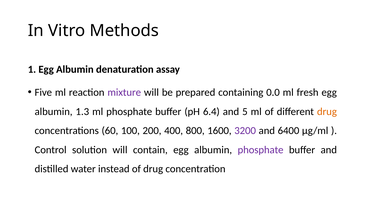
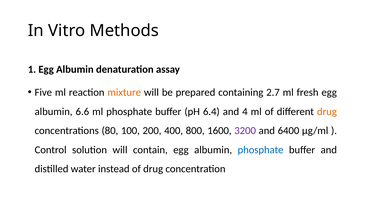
mixture colour: purple -> orange (124, 93)
0.0: 0.0 -> 2.7 (273, 93)
1.3: 1.3 -> 6.6 (82, 112)
5: 5 -> 4 (245, 112)
60: 60 -> 80 (110, 131)
phosphate colour: purple -> blue (261, 150)
